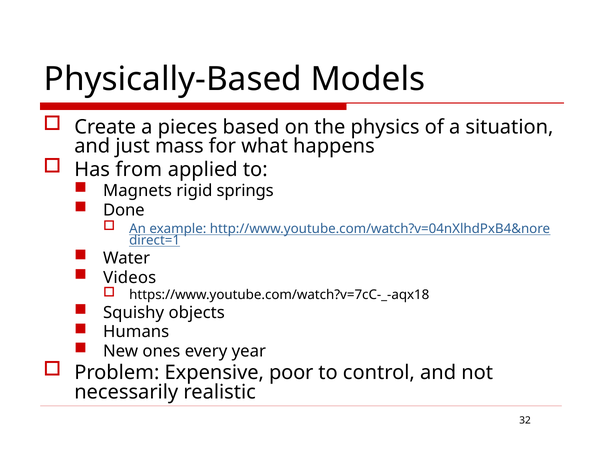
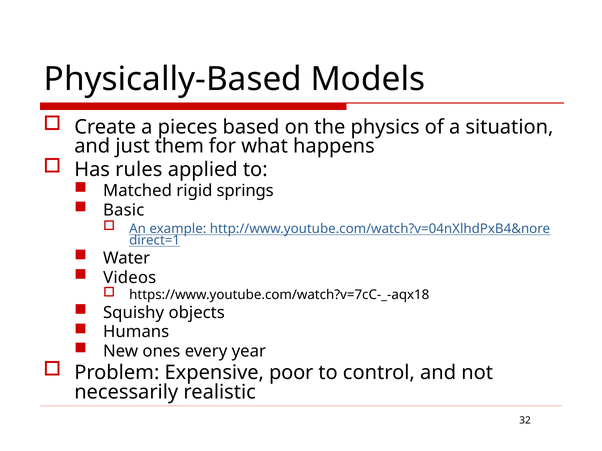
mass: mass -> them (179, 146)
from: from -> rules (139, 170)
Magnets: Magnets -> Matched (138, 191)
Done: Done -> Basic (124, 210)
